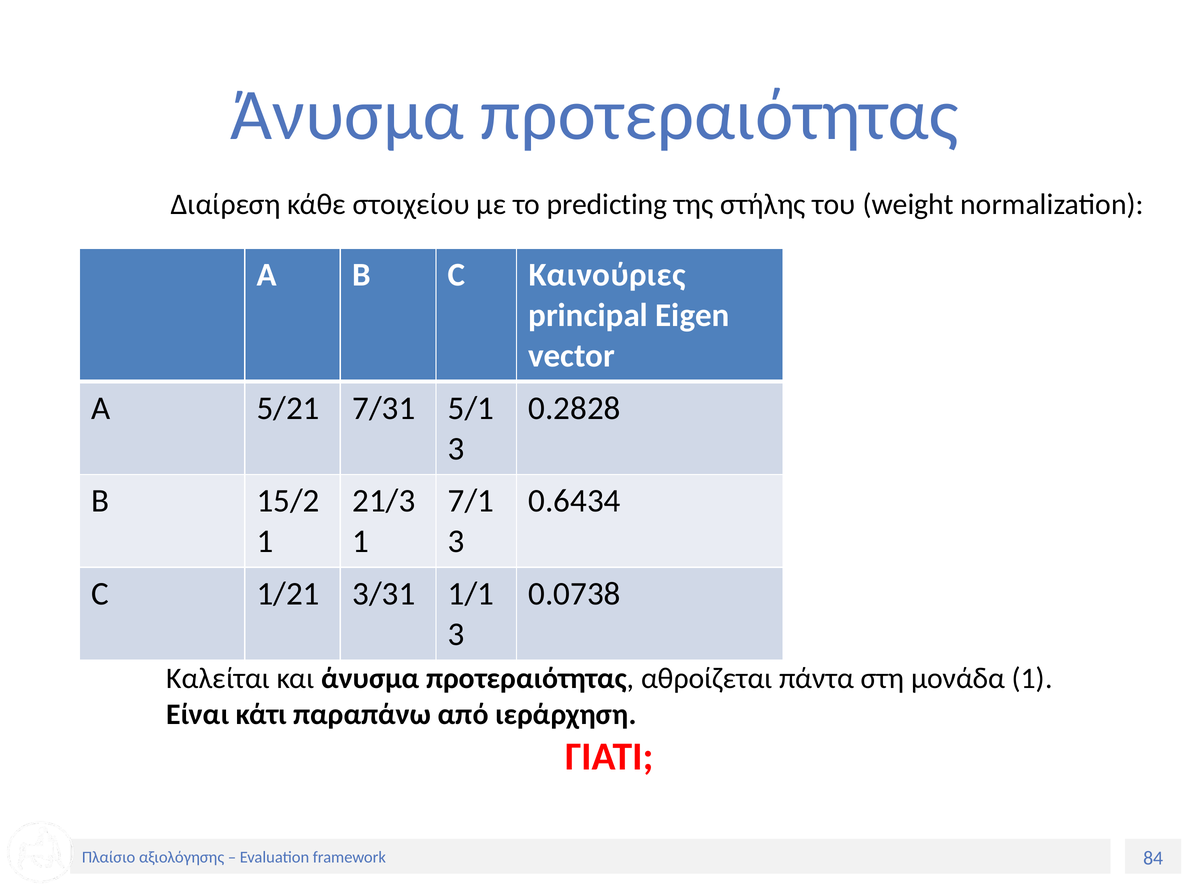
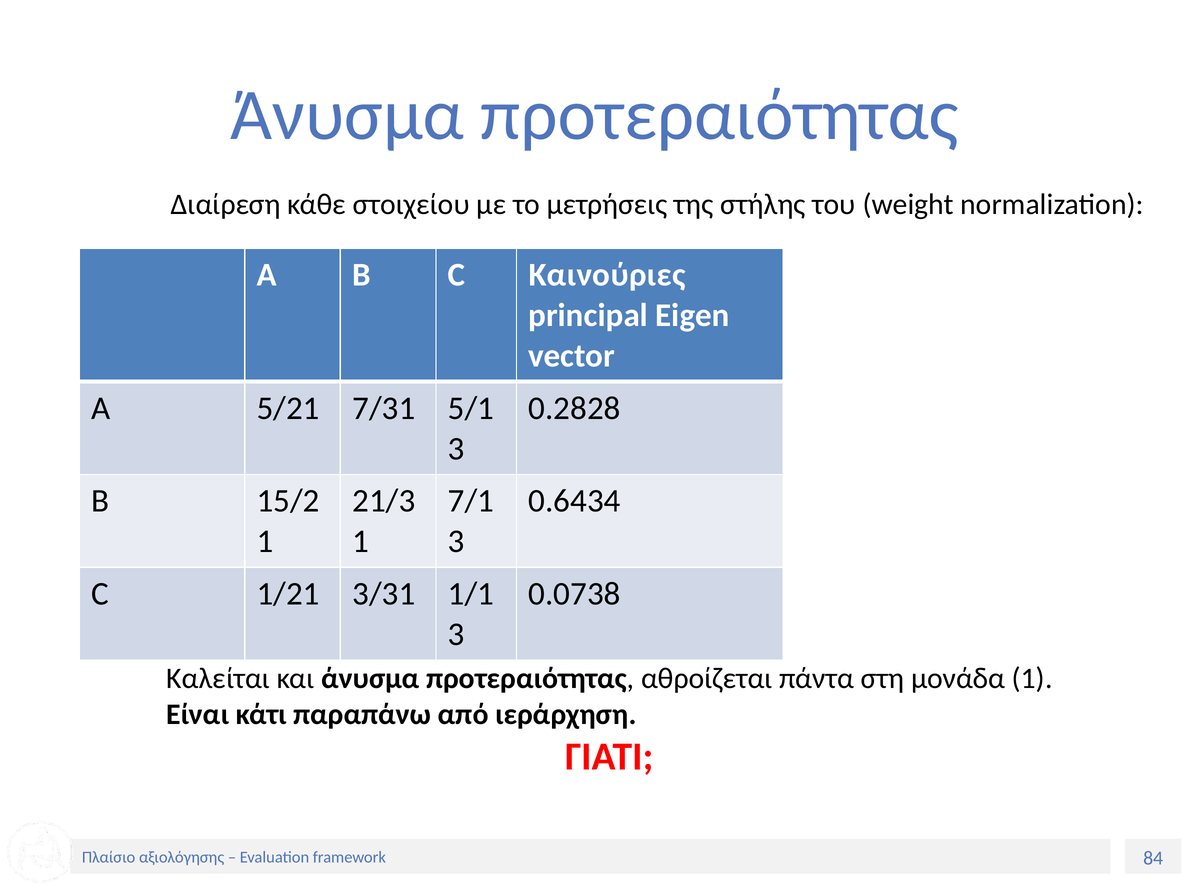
predicting: predicting -> μετρήσεις (607, 204)
